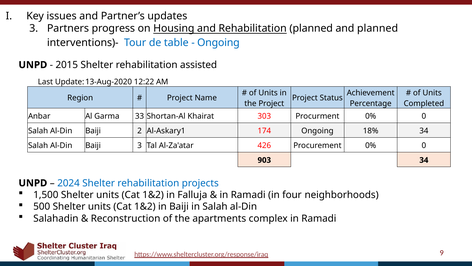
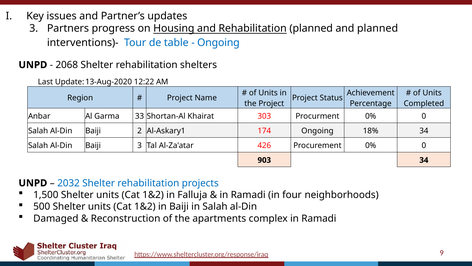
2015: 2015 -> 2068 (67, 65)
assisted: assisted -> shelters (199, 65)
2024: 2024 -> 2032 (68, 183)
Salahadin: Salahadin -> Damaged (56, 218)
